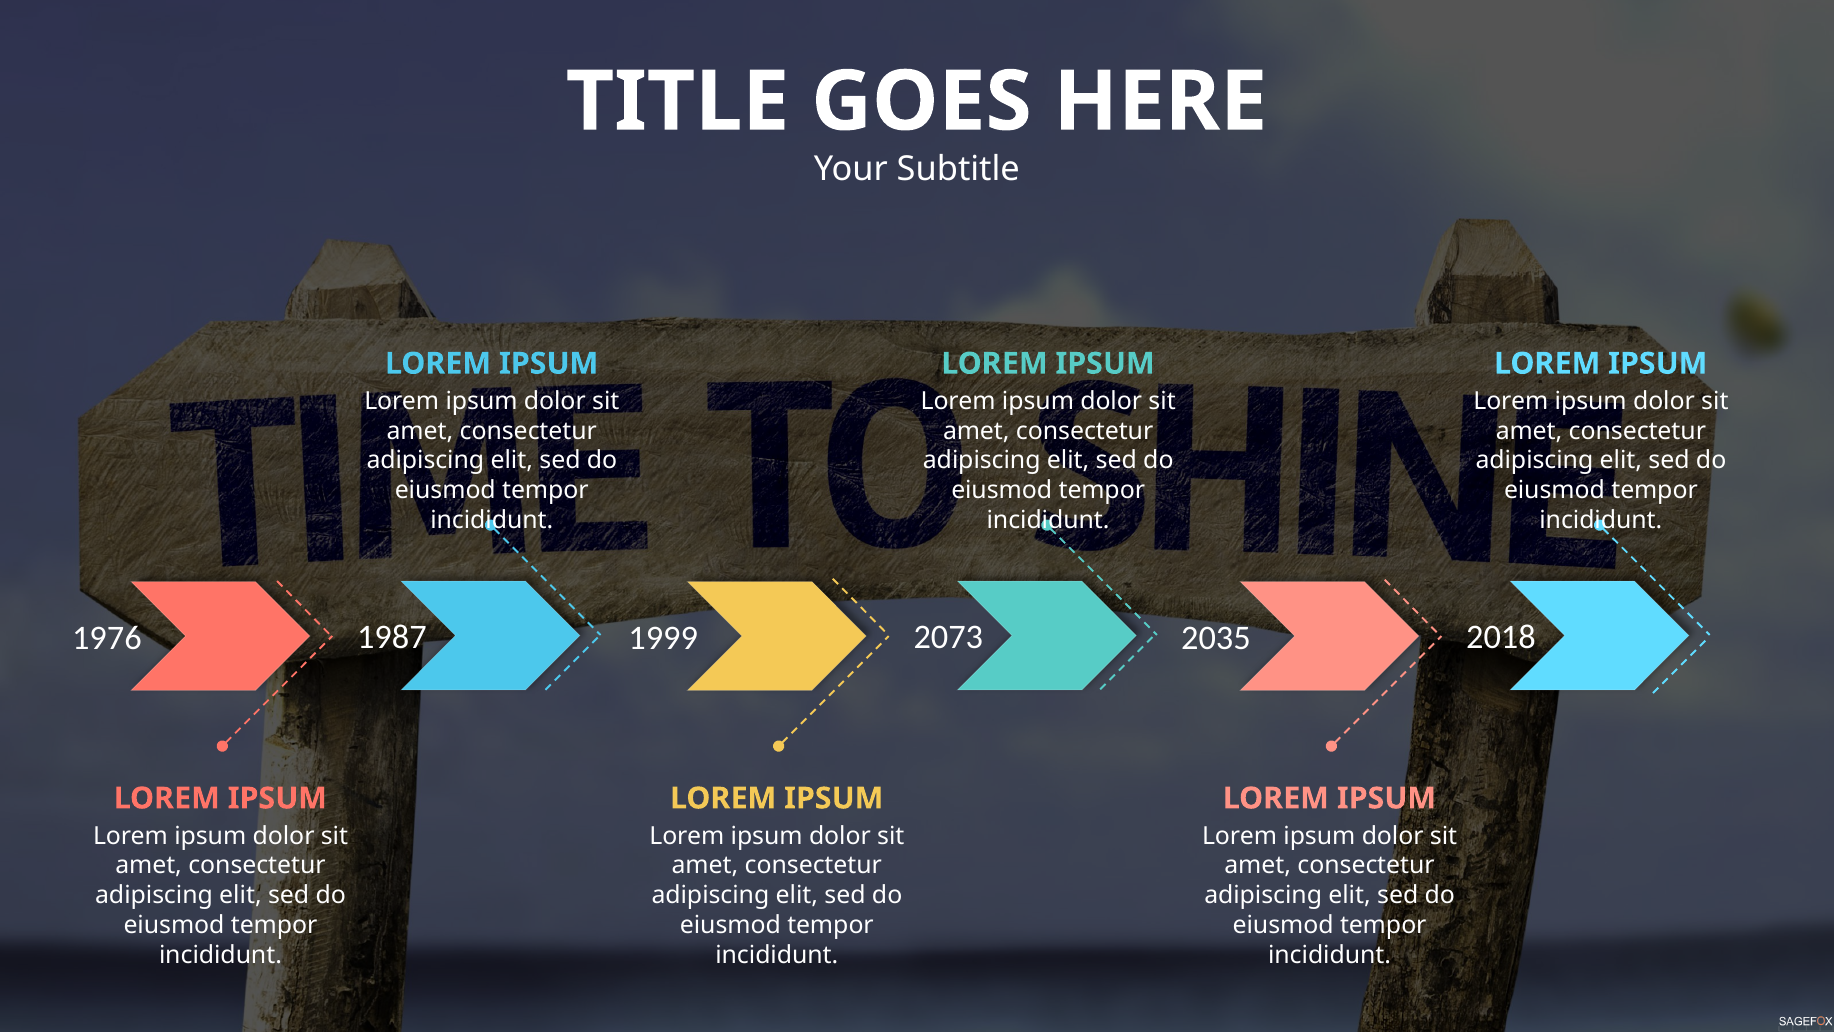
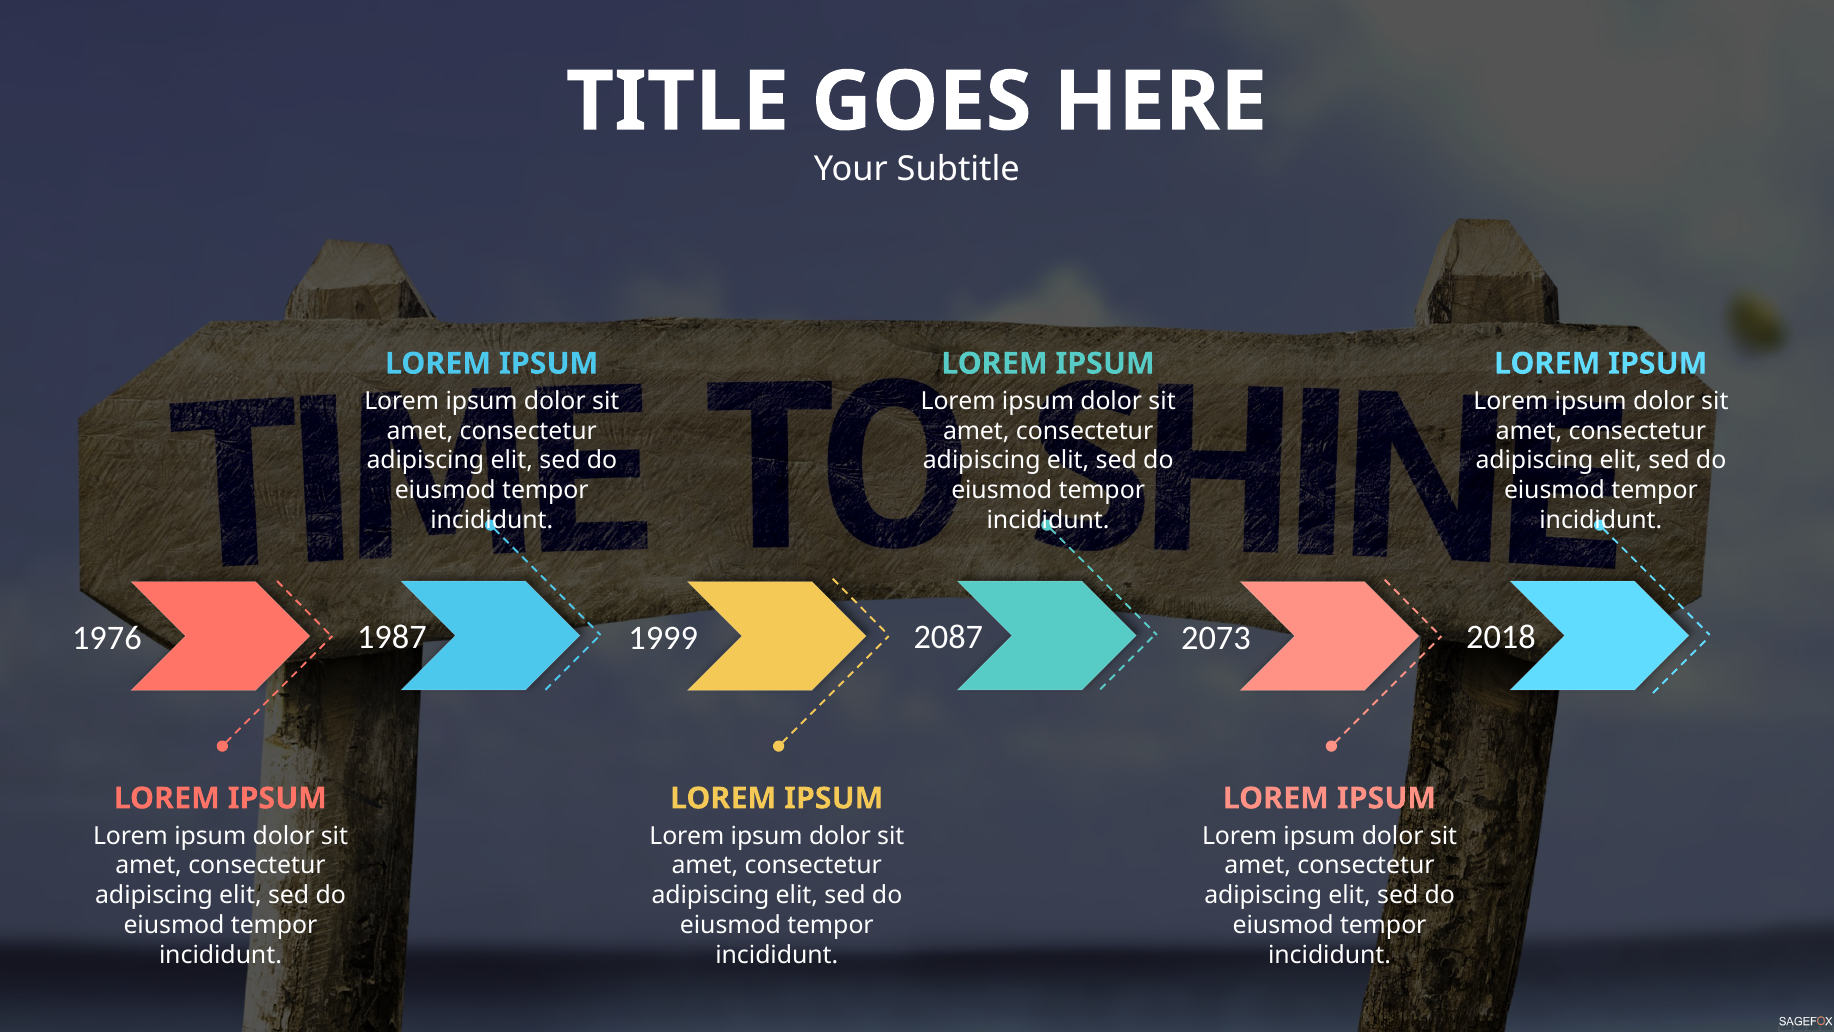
2073: 2073 -> 2087 (948, 637)
2035: 2035 -> 2073 (1216, 638)
